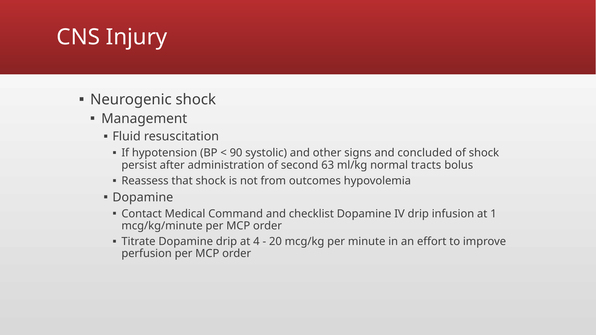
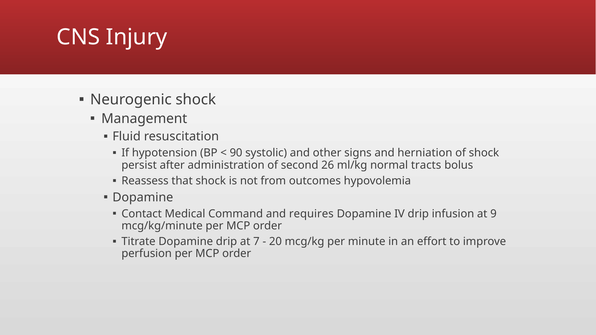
concluded: concluded -> herniation (425, 153)
63: 63 -> 26 (328, 165)
checklist: checklist -> requires (311, 214)
1: 1 -> 9 (493, 214)
4: 4 -> 7 (256, 242)
